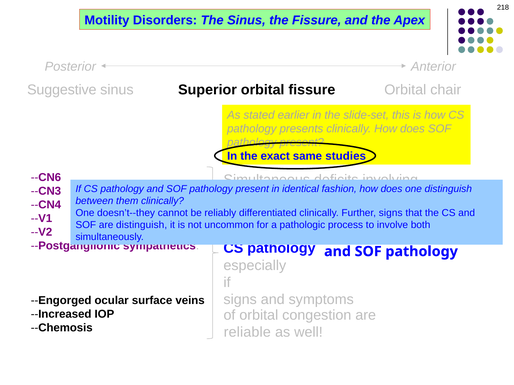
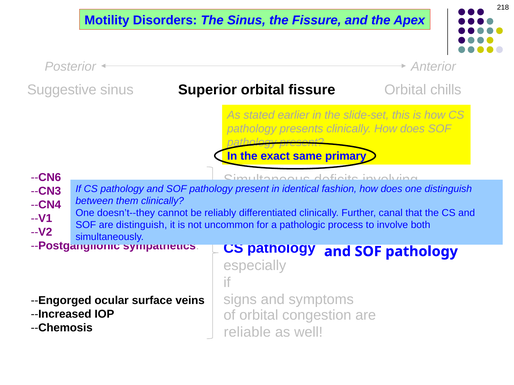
chair: chair -> chills (446, 90)
studies: studies -> primary (346, 156)
signs: signs -> canal (391, 213)
